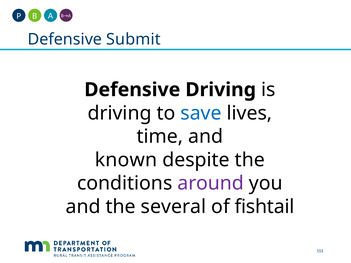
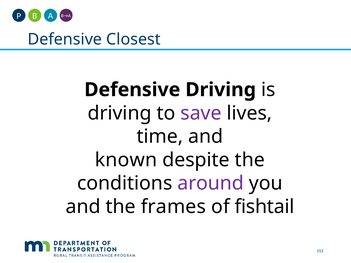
Submit: Submit -> Closest (133, 39)
save colour: blue -> purple (201, 113)
several: several -> frames (173, 207)
